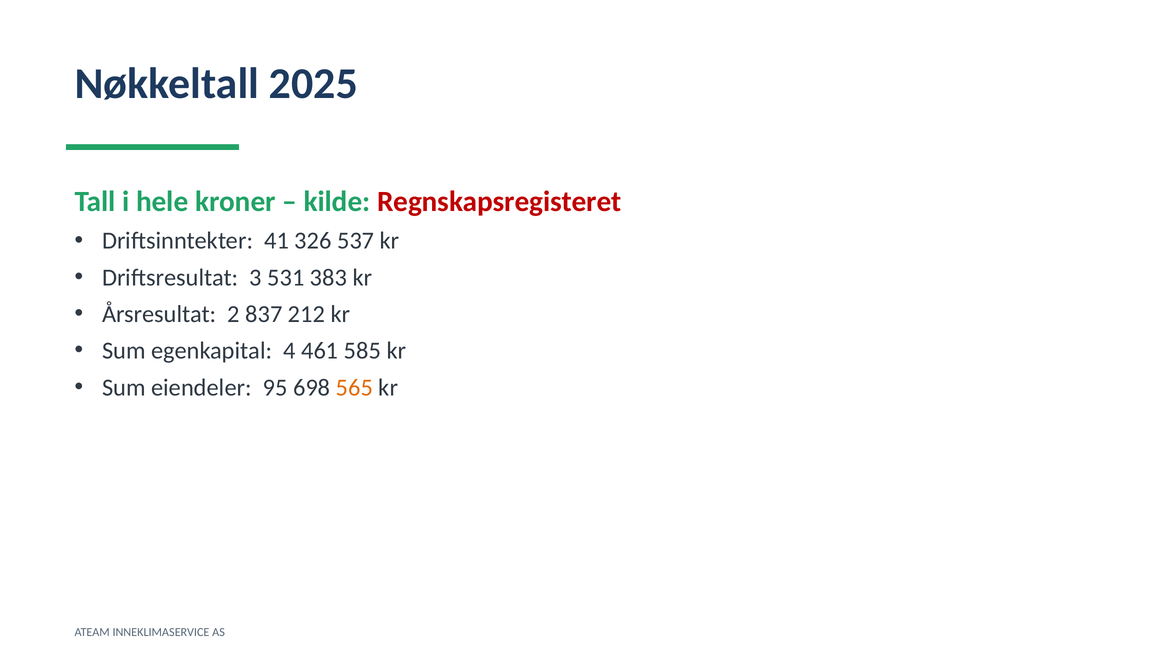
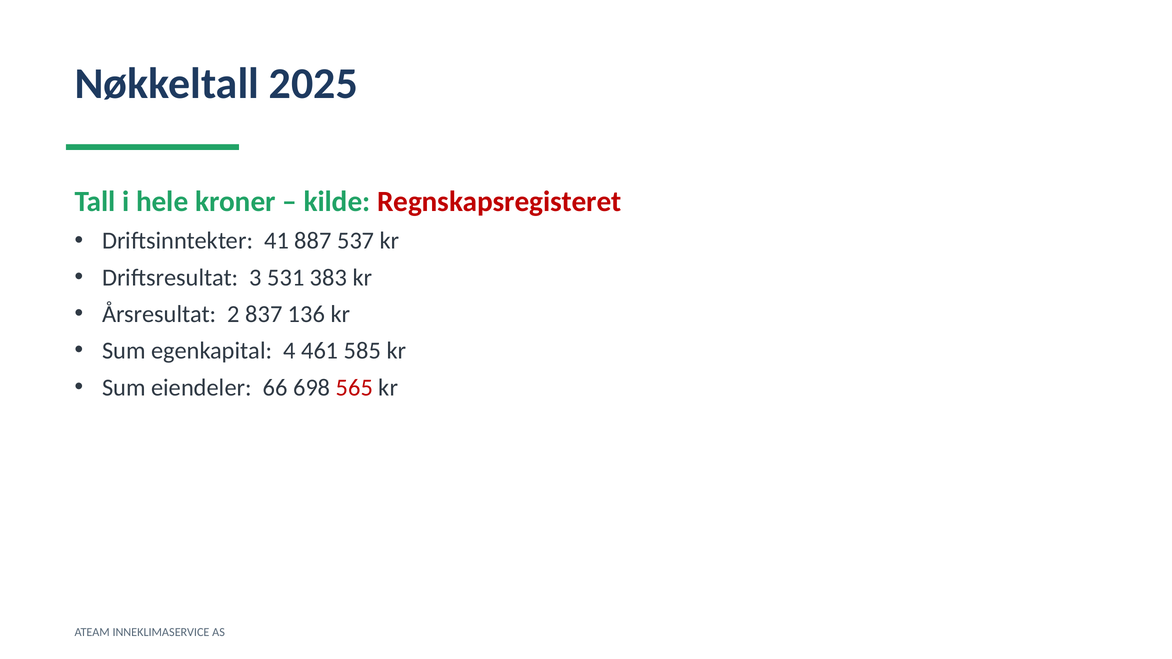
326: 326 -> 887 (313, 241)
212: 212 -> 136 (307, 314)
95: 95 -> 66 (275, 388)
565 colour: orange -> red (354, 388)
